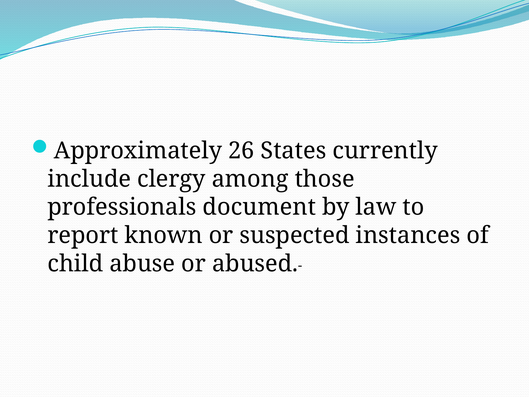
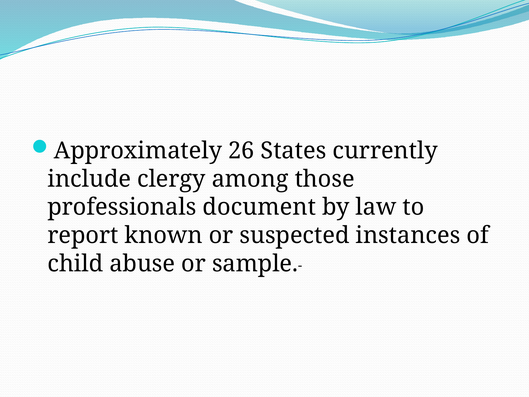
abused: abused -> sample (255, 263)
